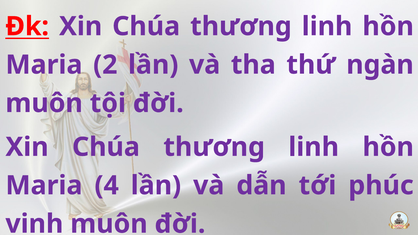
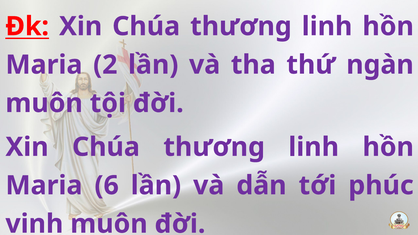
4: 4 -> 6 (107, 186)
